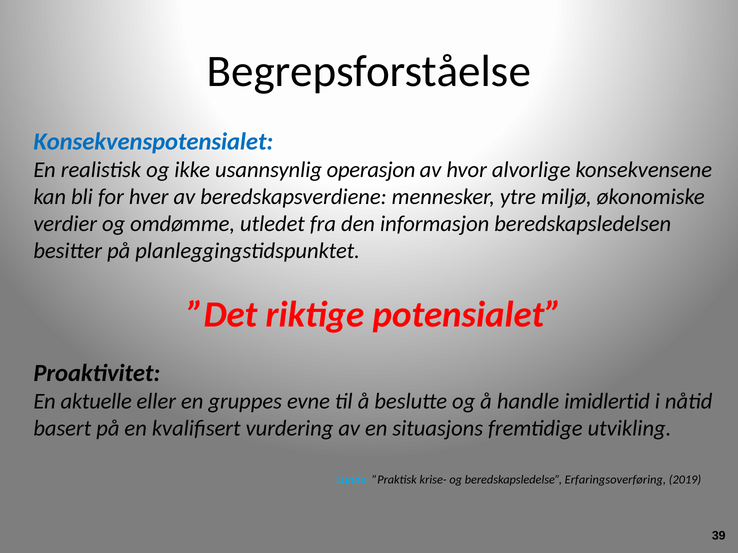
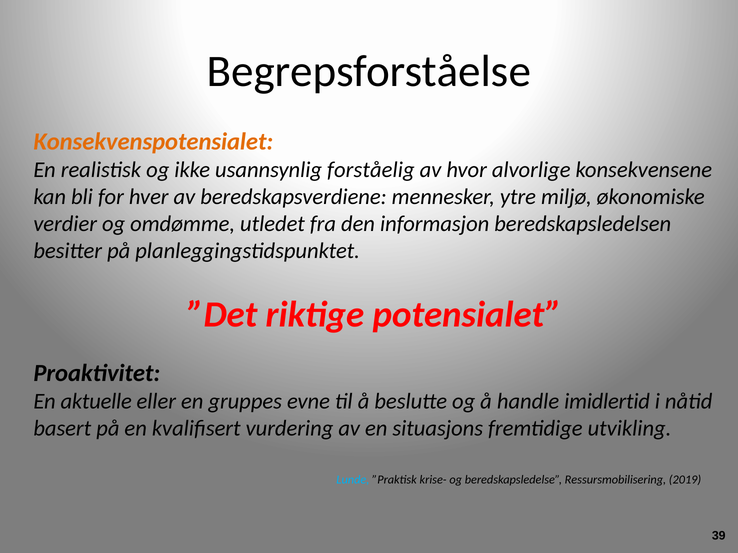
Konsekvenspotensialet colour: blue -> orange (153, 142)
operasjon: operasjon -> forståelig (371, 170)
Erfaringsoverføring: Erfaringsoverføring -> Ressursmobilisering (615, 480)
